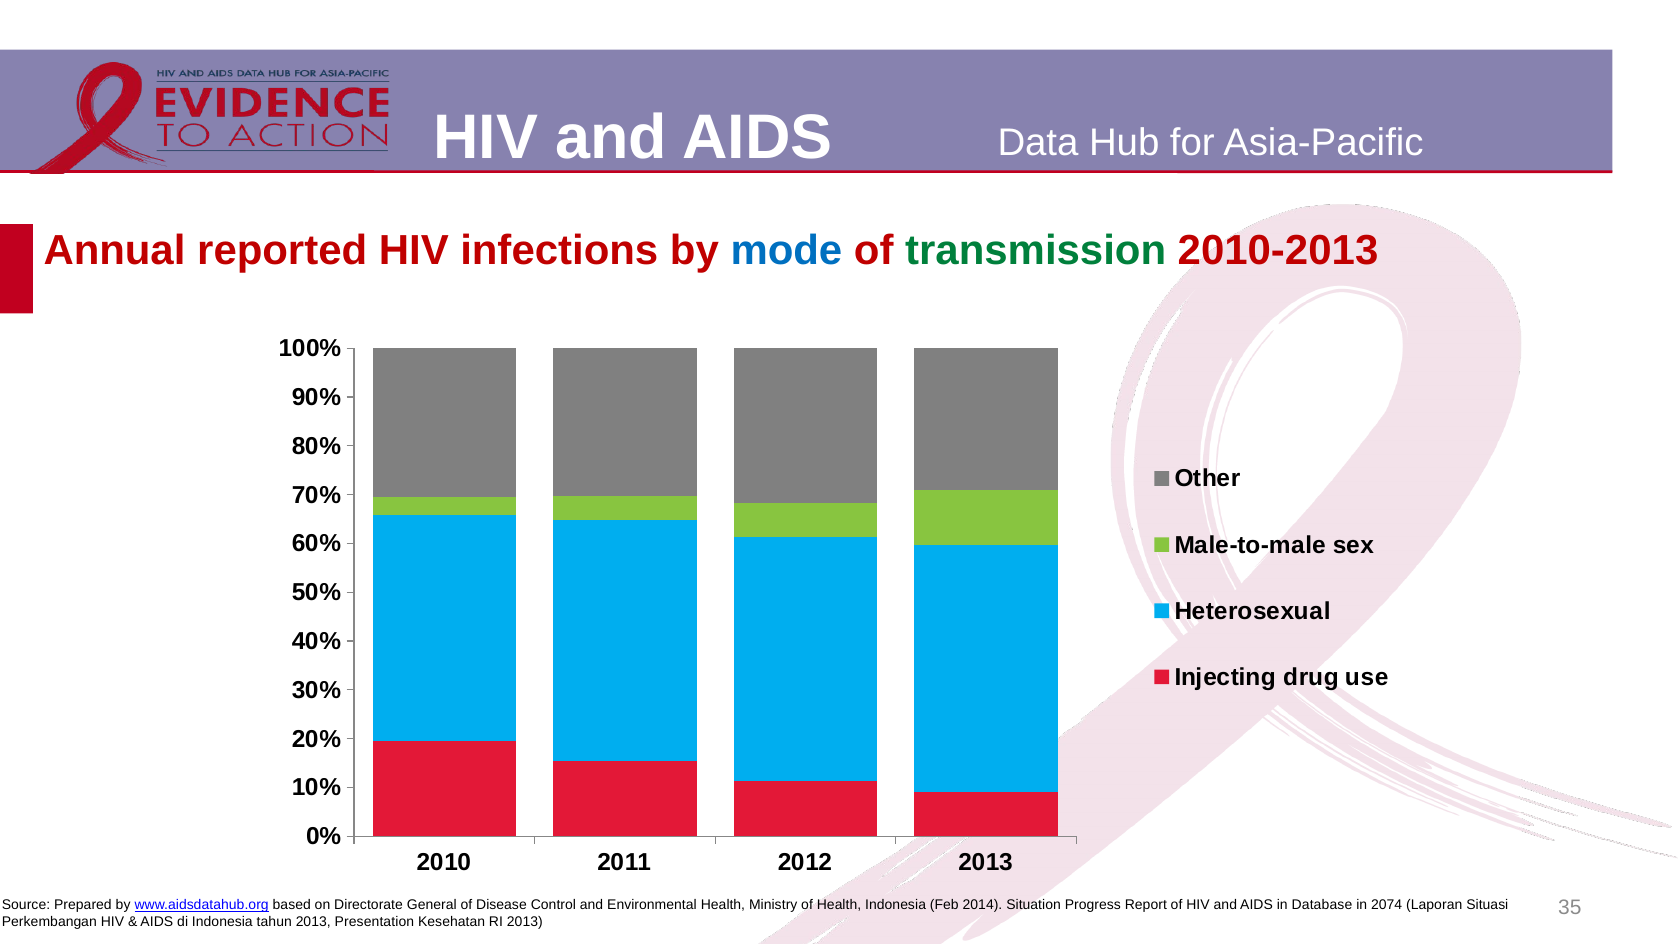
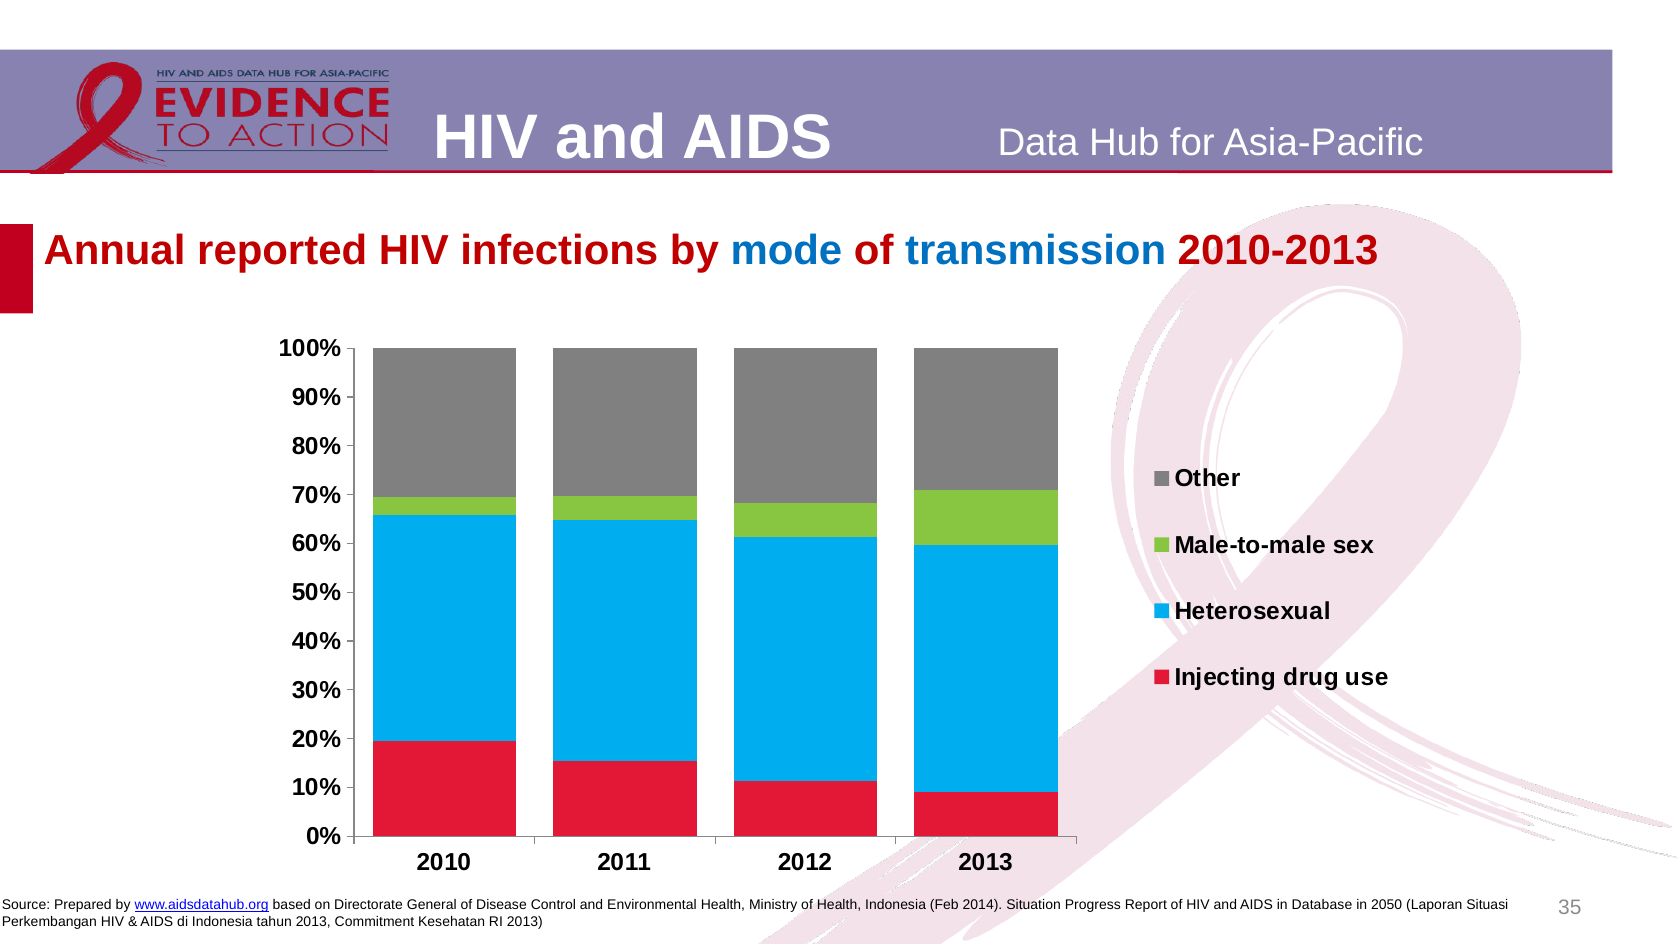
transmission colour: green -> blue (1036, 251)
2074: 2074 -> 2050 (1387, 905)
Presentation: Presentation -> Commitment (374, 922)
